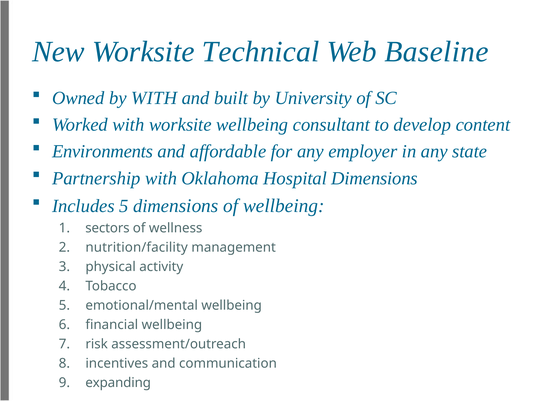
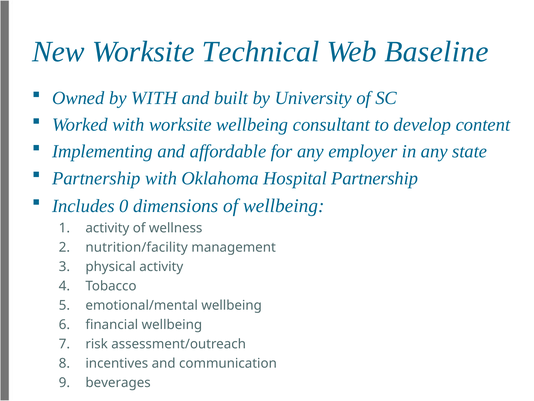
Environments: Environments -> Implementing (102, 151)
Hospital Dimensions: Dimensions -> Partnership (375, 178)
Includes 5: 5 -> 0 (124, 206)
sectors: sectors -> activity (107, 228)
expanding: expanding -> beverages (118, 382)
